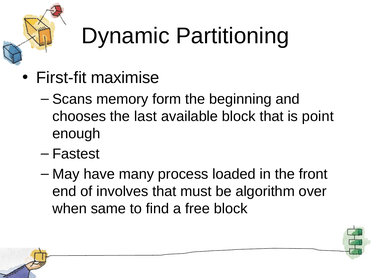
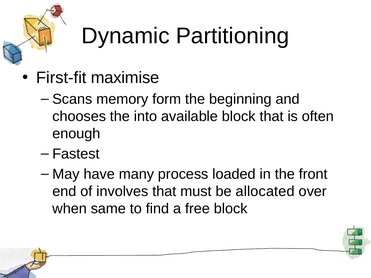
last: last -> into (146, 116)
point: point -> often (318, 116)
algorithm: algorithm -> allocated (265, 192)
